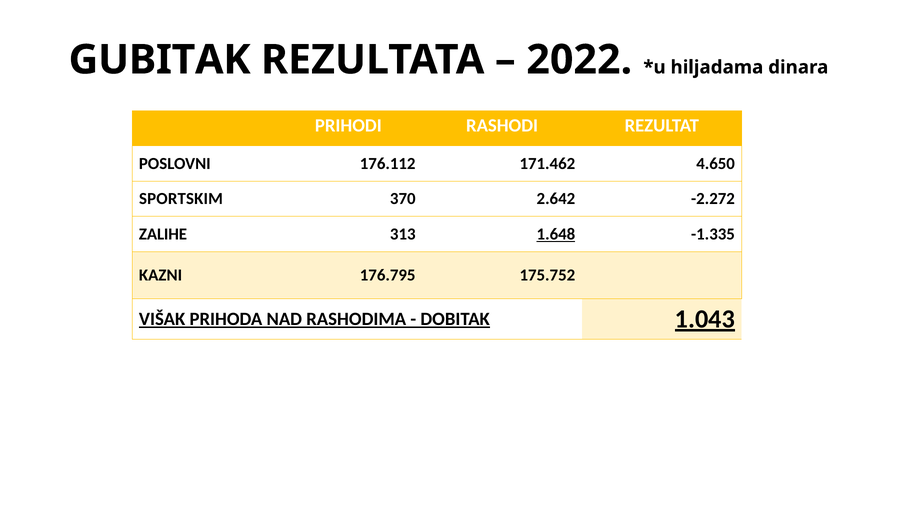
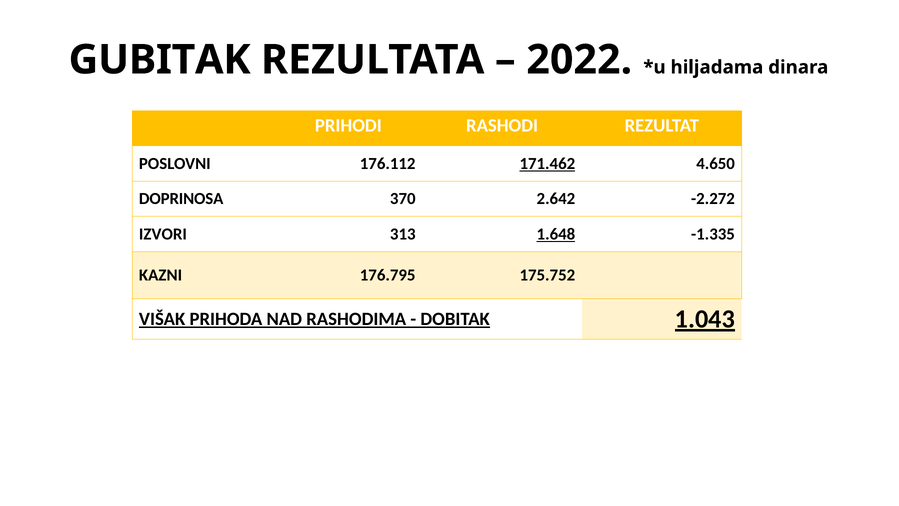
171.462 underline: none -> present (547, 164)
SPORTSKIM: SPORTSKIM -> DOPRINOSA (181, 199)
ZALIHE: ZALIHE -> IZVORI (163, 234)
